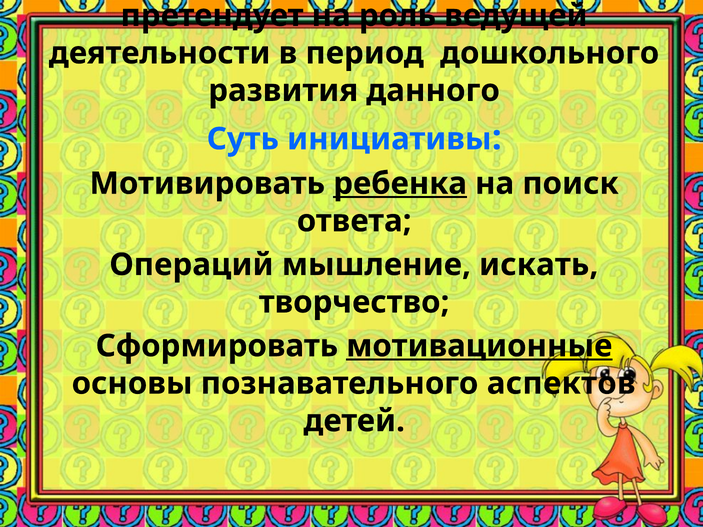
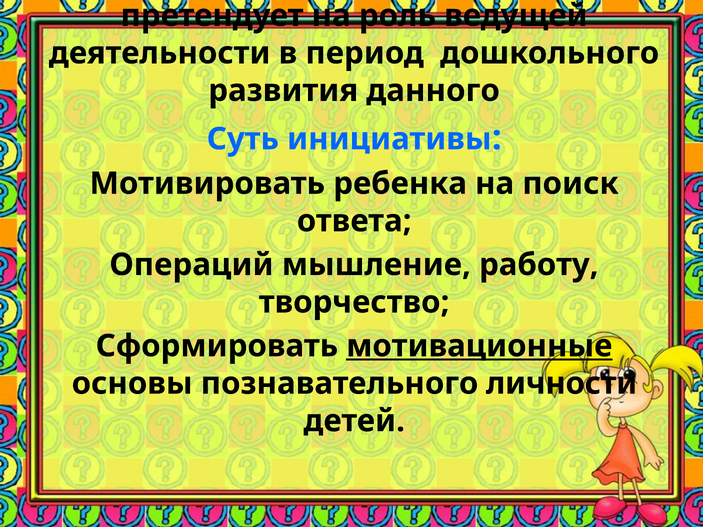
ребенка underline: present -> none (400, 184)
искать: искать -> работу (539, 265)
аспектов: аспектов -> личности (562, 384)
